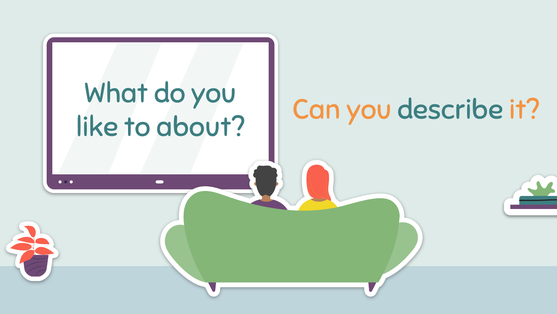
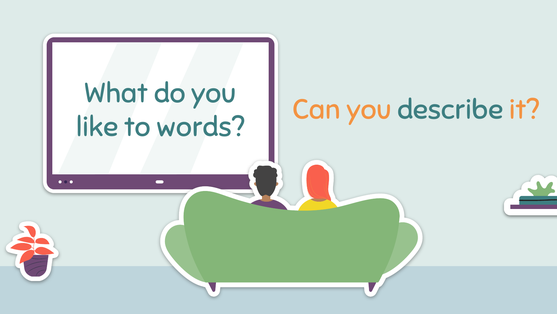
about: about -> words (201, 127)
